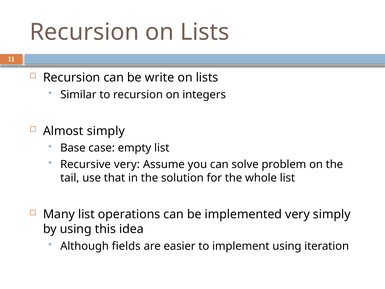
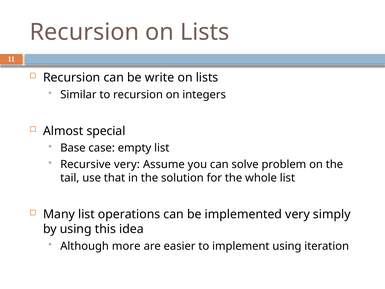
Almost simply: simply -> special (106, 131)
fields: fields -> more (126, 246)
